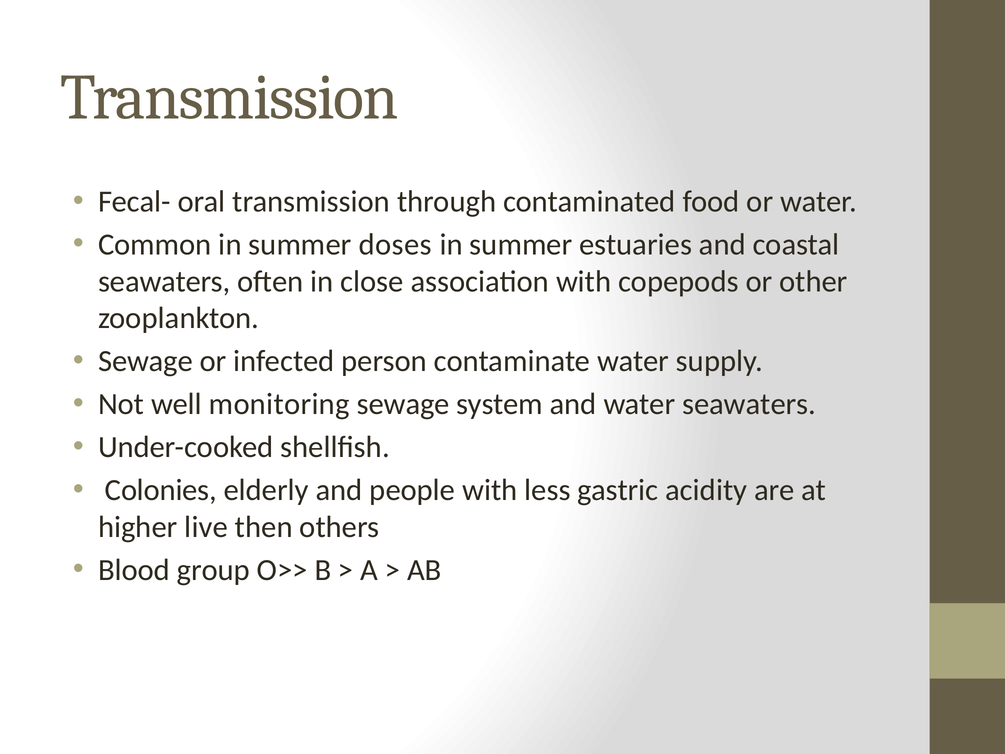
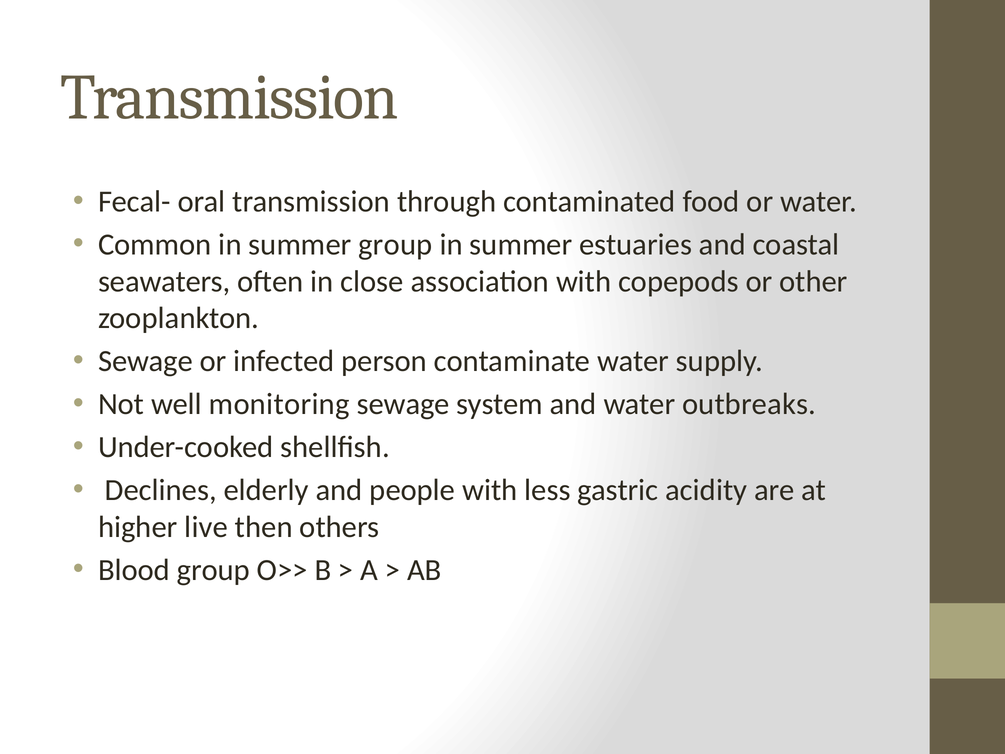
summer doses: doses -> group (395, 244)
water seawaters: seawaters -> outbreaks (749, 404)
Colonies: Colonies -> Declines (161, 490)
